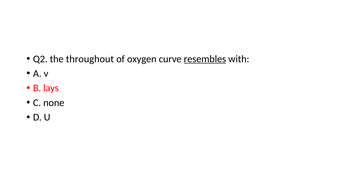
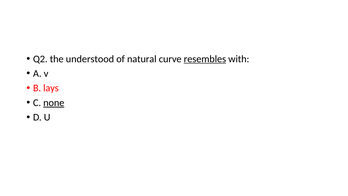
throughout: throughout -> understood (90, 59)
oxygen: oxygen -> natural (142, 59)
none underline: none -> present (54, 103)
